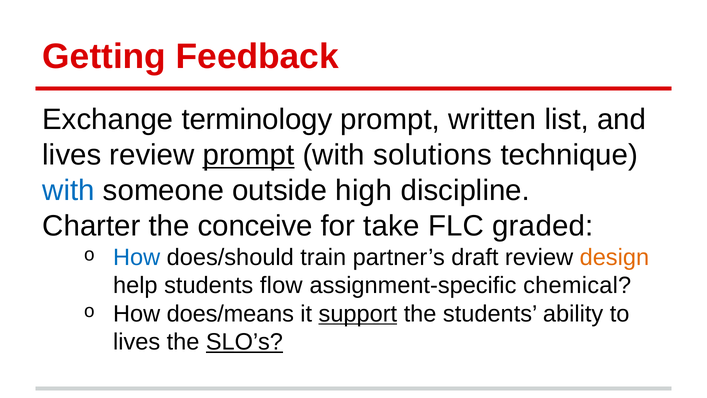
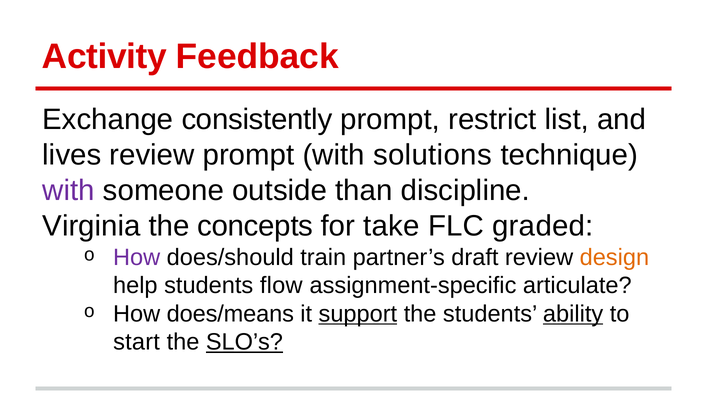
Getting: Getting -> Activity (104, 56)
terminology: terminology -> consistently (257, 120)
written: written -> restrict (492, 120)
prompt underline: present -> none (249, 155)
with colour: blue -> purple (69, 190)
high: high -> than (364, 190)
Charter: Charter -> Virginia (91, 226)
conceive: conceive -> concepts (255, 226)
How colour: blue -> purple (137, 257)
chemical: chemical -> articulate (577, 285)
ability underline: none -> present (573, 314)
lives: lives -> start (137, 342)
